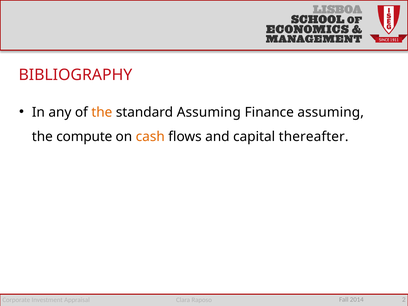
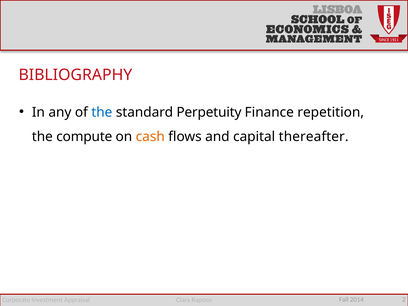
the colour: orange -> blue (102, 112)
standard Assuming: Assuming -> Perpetuity (209, 112)
Finance assuming: assuming -> repetition (331, 112)
